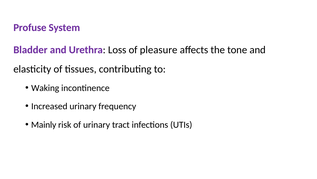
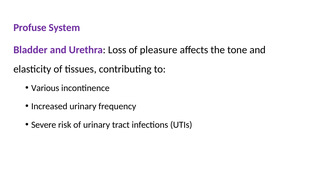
Waking: Waking -> Various (45, 88)
Mainly: Mainly -> Severe (44, 124)
